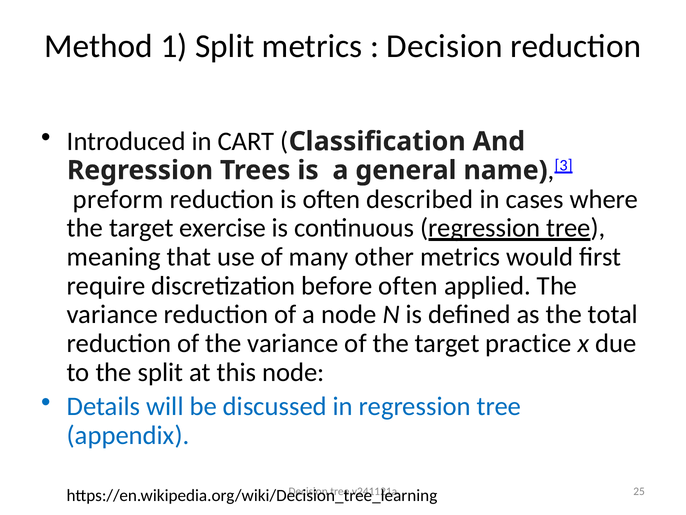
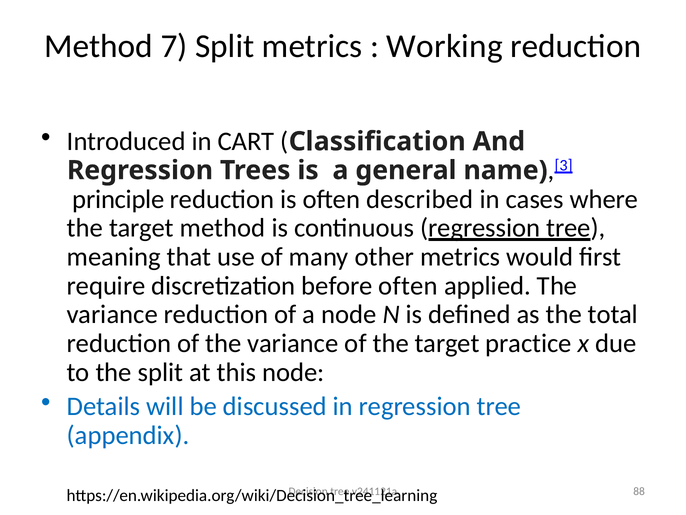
1: 1 -> 7 (174, 46)
Decision: Decision -> Working (445, 46)
preform: preform -> principle (119, 199)
target exercise: exercise -> method (223, 228)
25: 25 -> 88 (639, 491)
